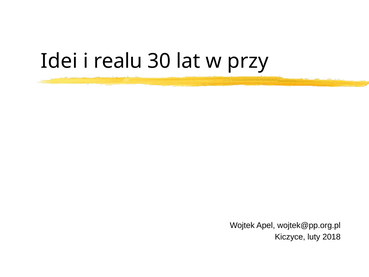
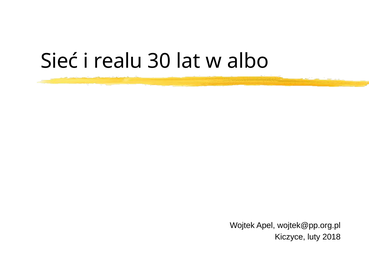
Idei: Idei -> Sieć (59, 61)
przy: przy -> albo (248, 61)
